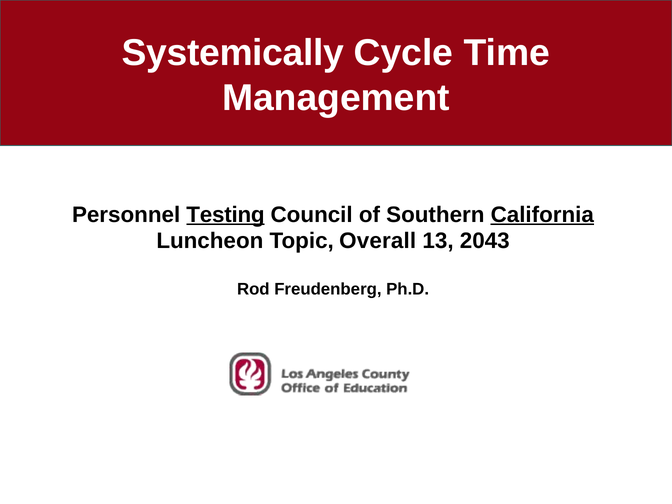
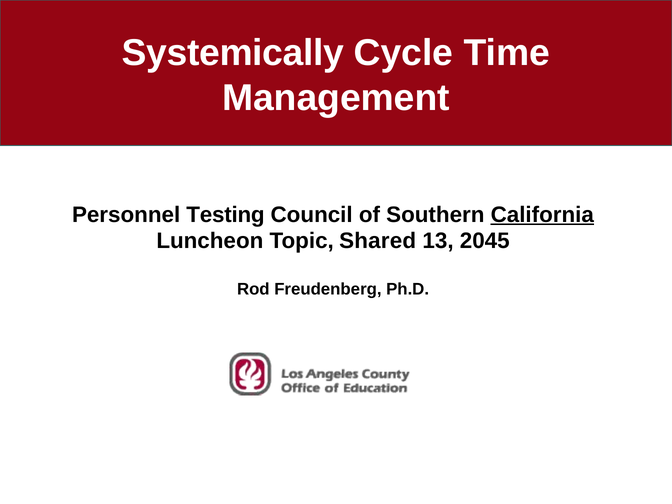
Testing underline: present -> none (225, 215)
Overall: Overall -> Shared (378, 241)
2043: 2043 -> 2045 (485, 241)
